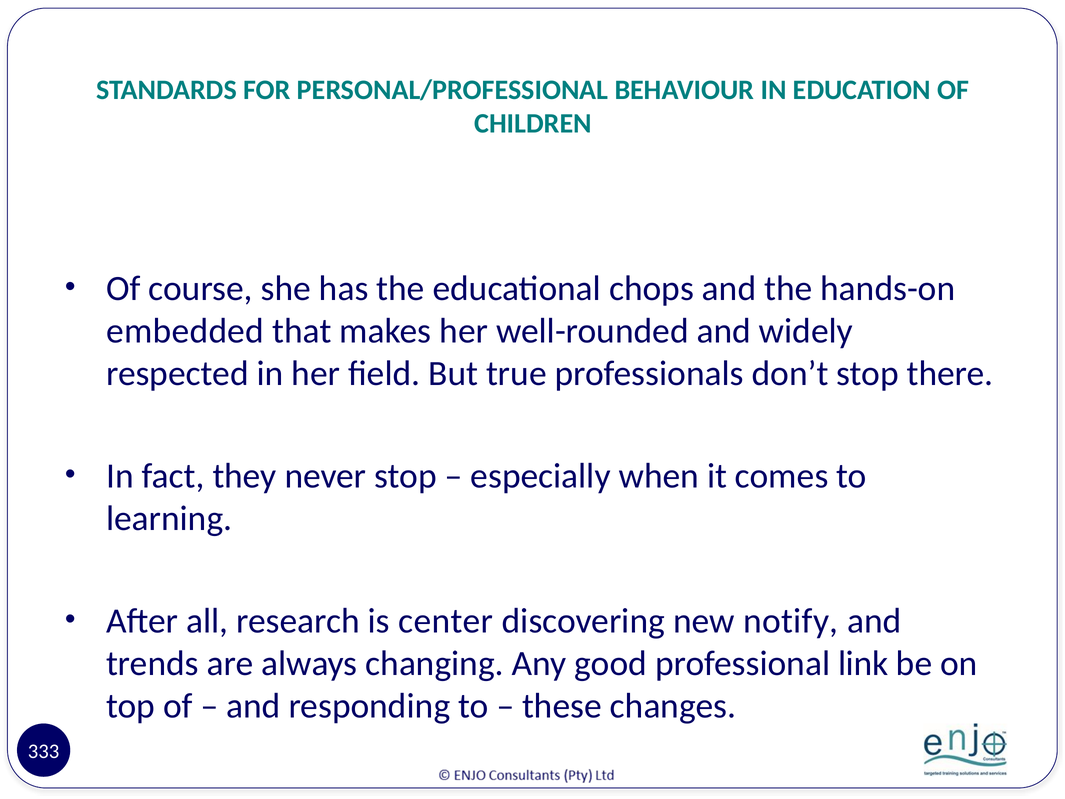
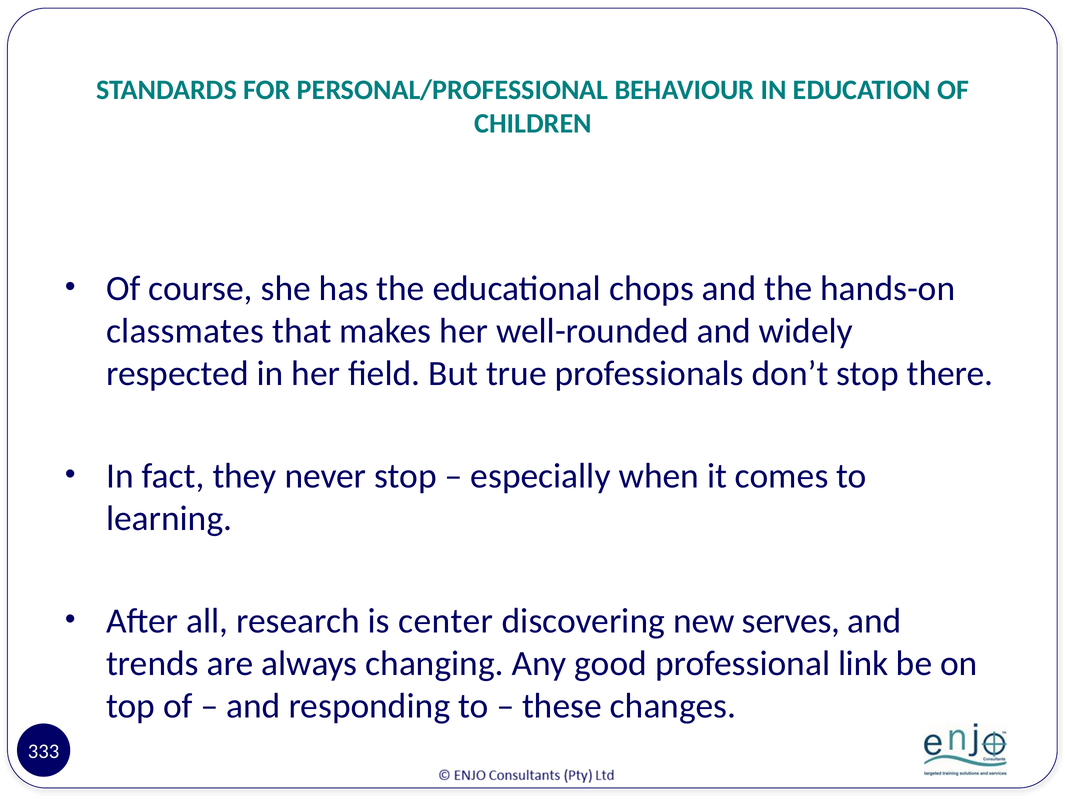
embedded: embedded -> classmates (185, 331)
notify: notify -> serves (791, 621)
